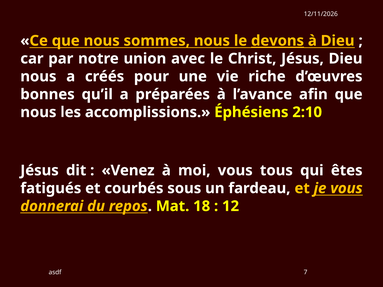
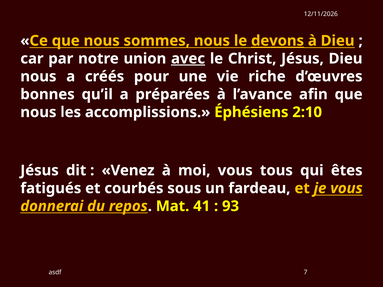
avec underline: none -> present (188, 59)
18: 18 -> 41 (202, 206)
12: 12 -> 93 (231, 206)
